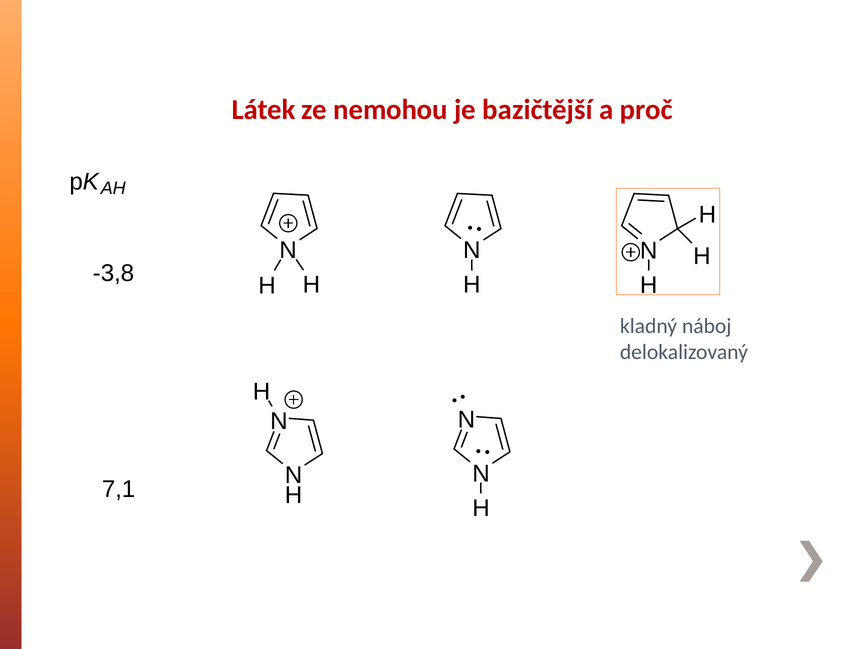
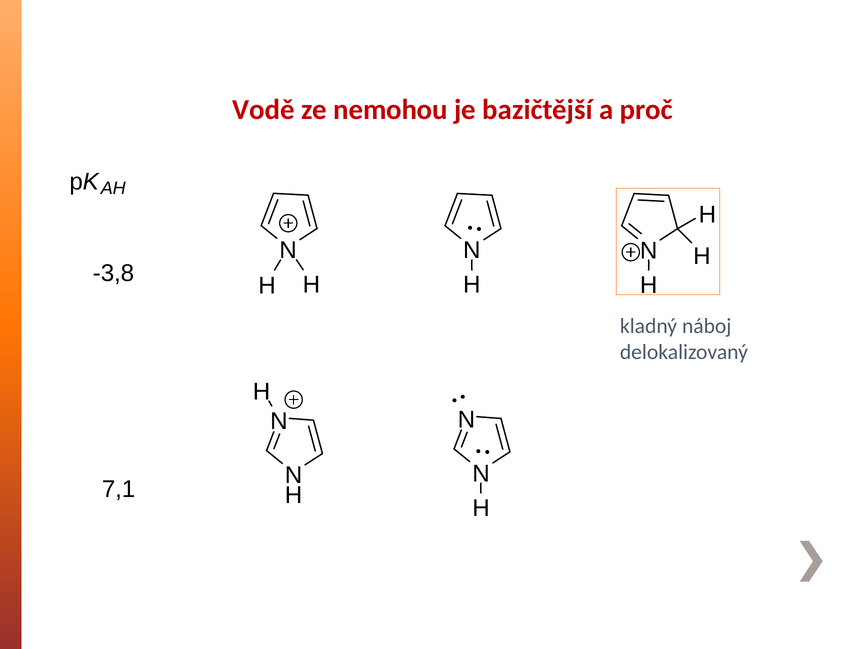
Látek: Látek -> Vodě (263, 110)
